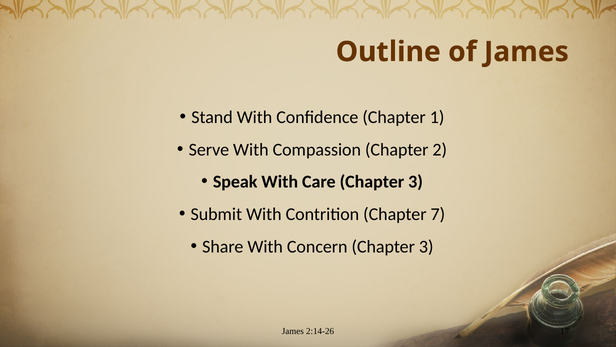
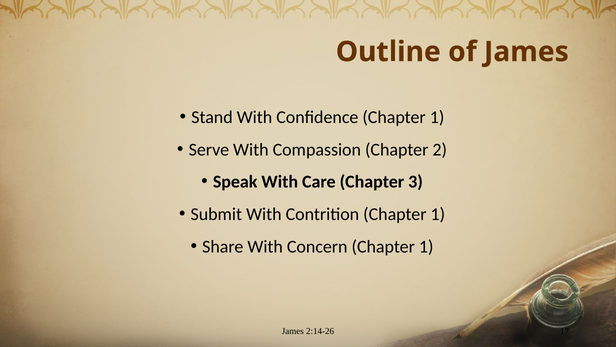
Contrition Chapter 7: 7 -> 1 (438, 214)
Concern Chapter 3: 3 -> 1 (426, 246)
